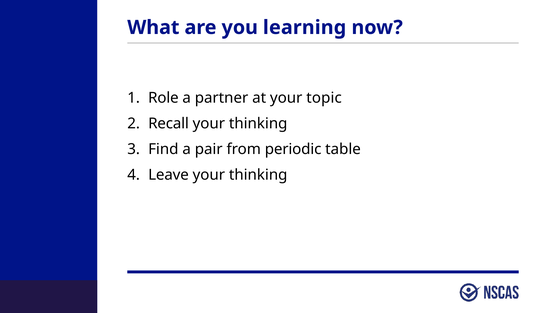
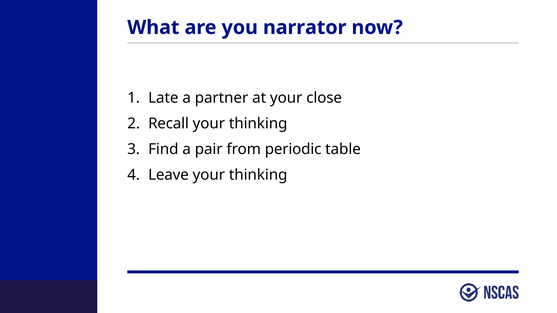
learning: learning -> narrator (305, 28)
Role: Role -> Late (163, 98)
topic: topic -> close (324, 98)
